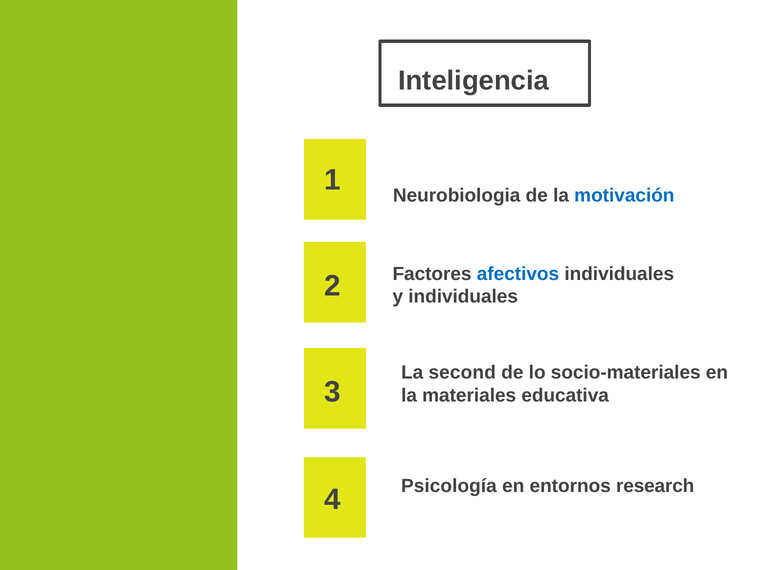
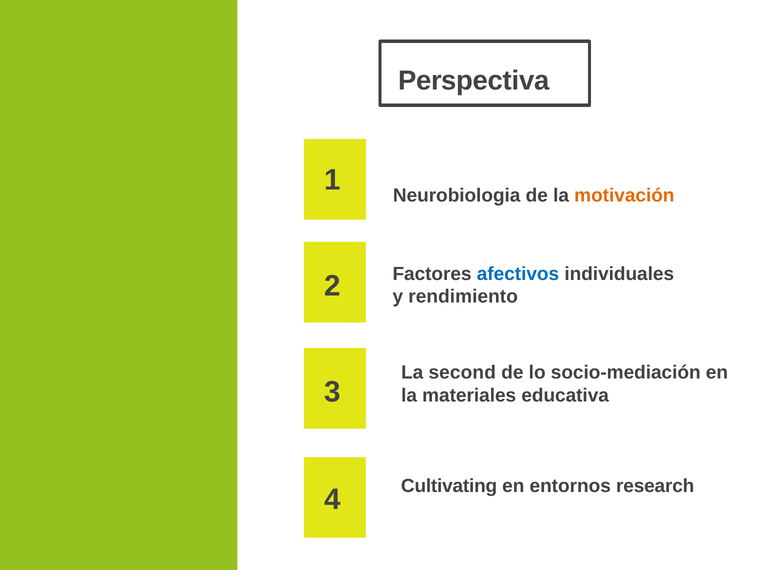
Inteligencia: Inteligencia -> Perspectiva (474, 81)
motivación colour: blue -> orange (624, 196)
y individuales: individuales -> rendimiento (463, 297)
socio-materiales: socio-materiales -> socio-mediación (626, 373)
Psicología: Psicología -> Cultivating (449, 486)
